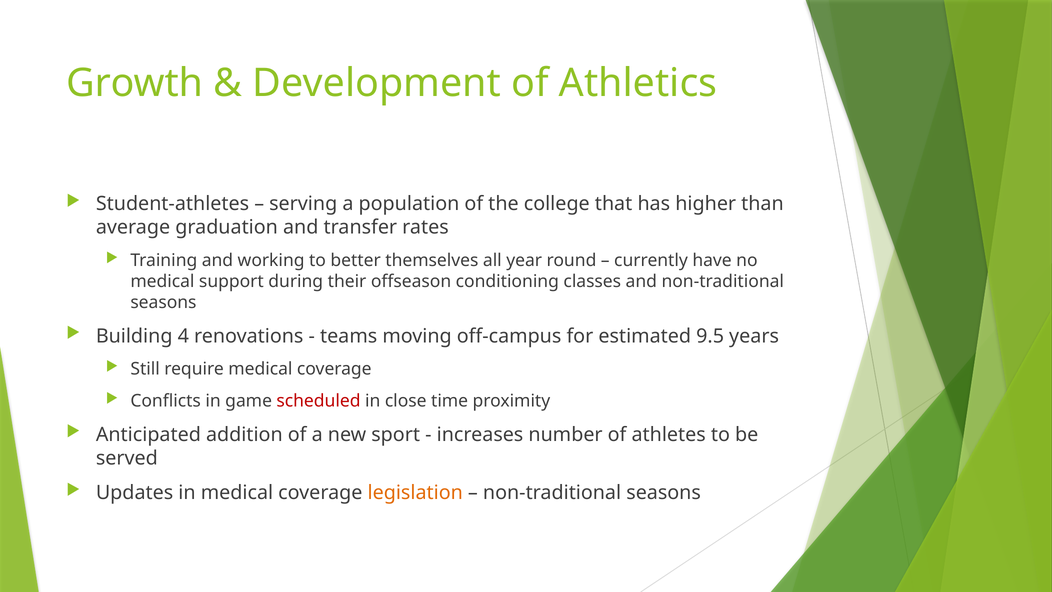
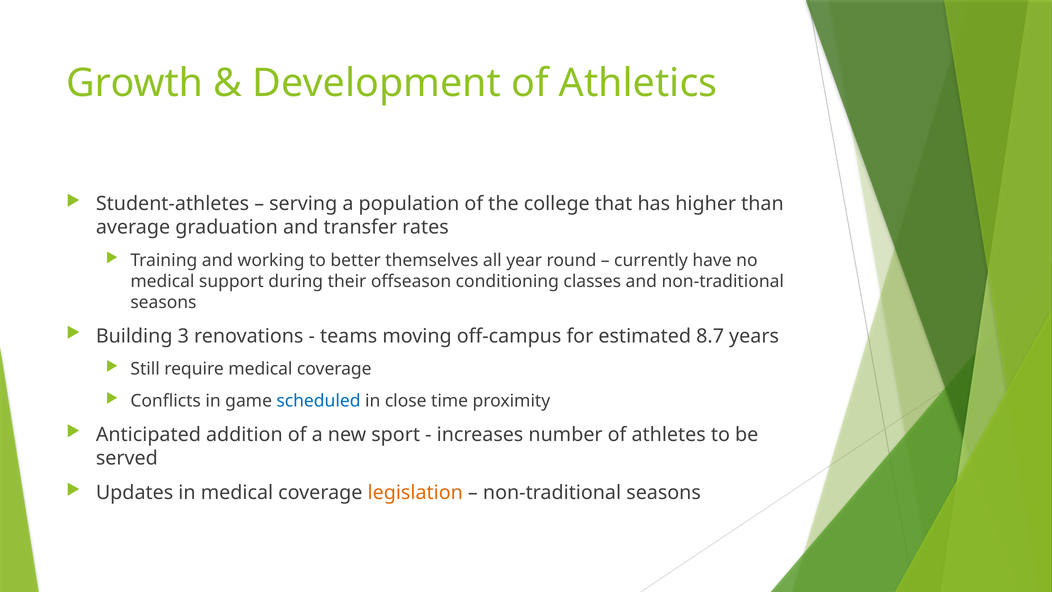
4: 4 -> 3 (183, 336)
9.5: 9.5 -> 8.7 (710, 336)
scheduled colour: red -> blue (318, 401)
